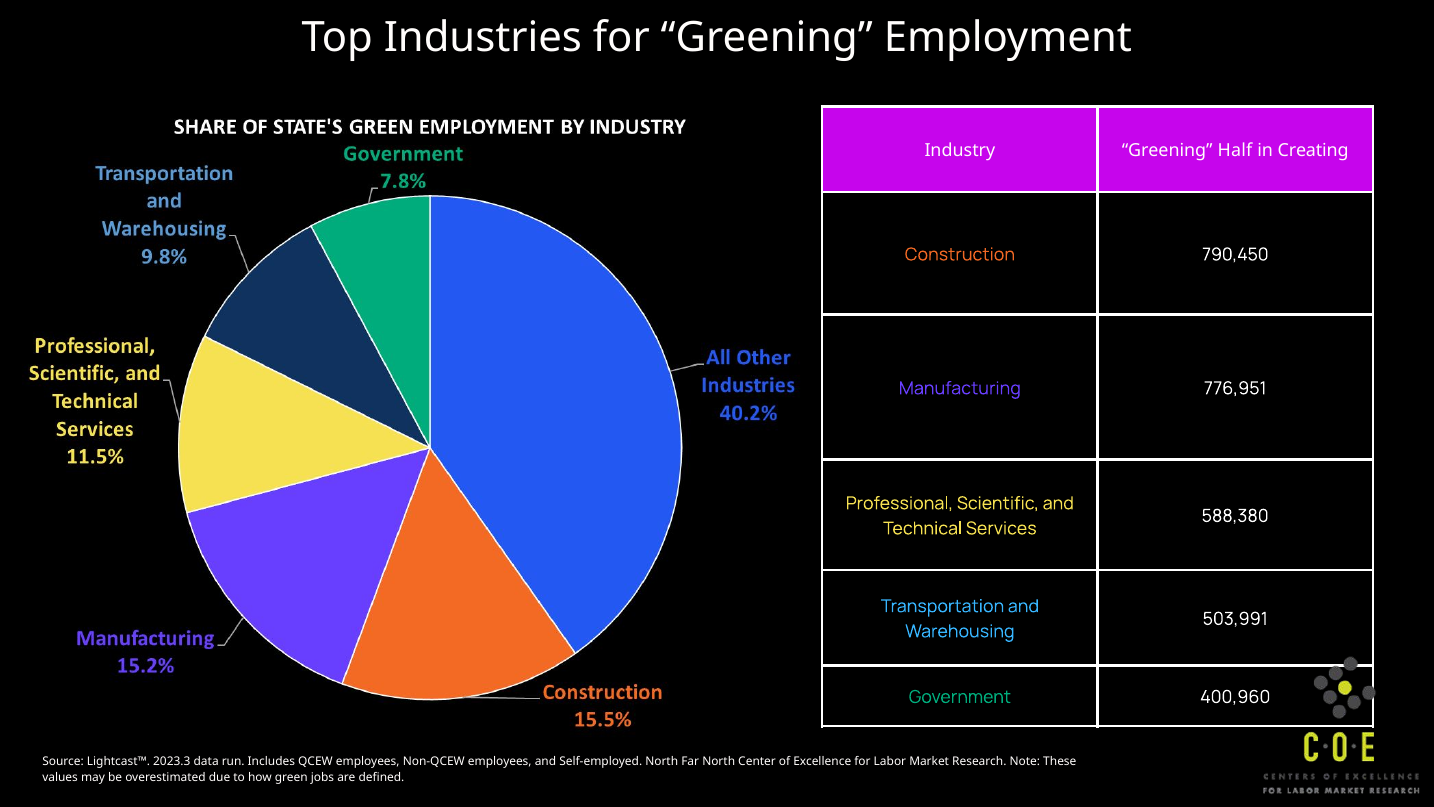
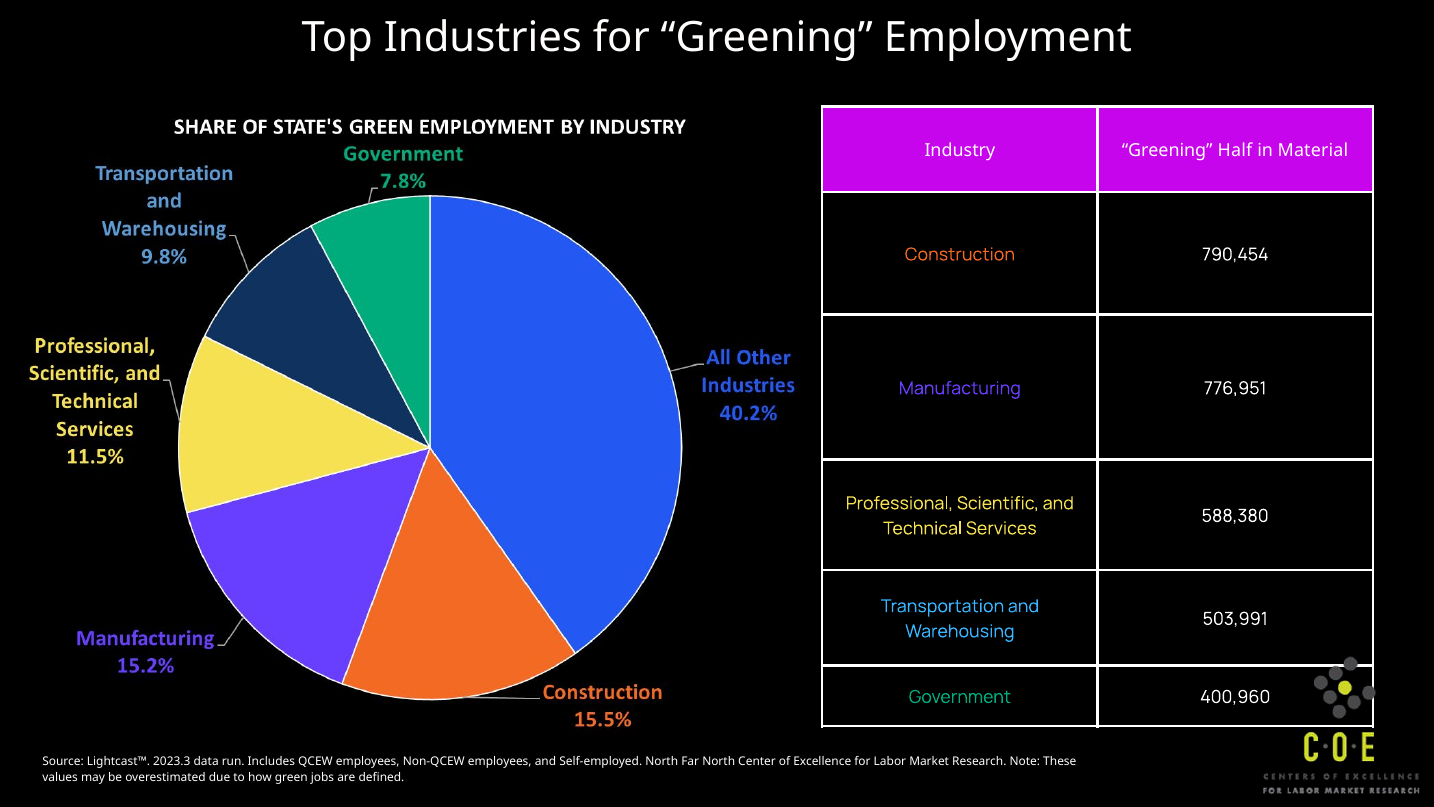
Creating: Creating -> Material (1313, 150)
790,450: 790,450 -> 790,454 (1235, 254)
